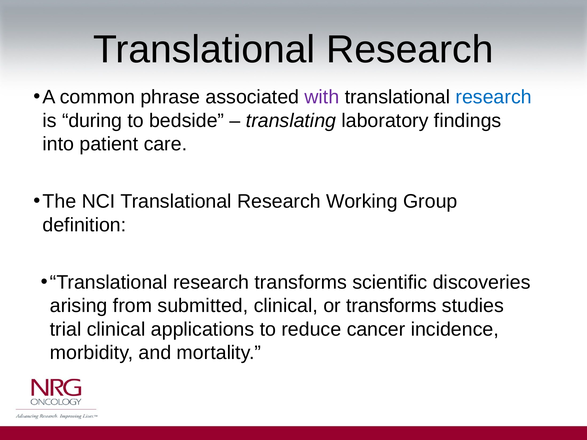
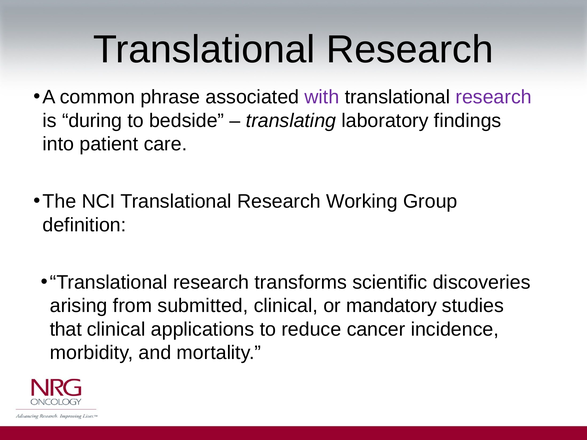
research colour: blue -> purple (494, 97)
or transforms: transforms -> mandatory (391, 306)
trial: trial -> that (66, 329)
